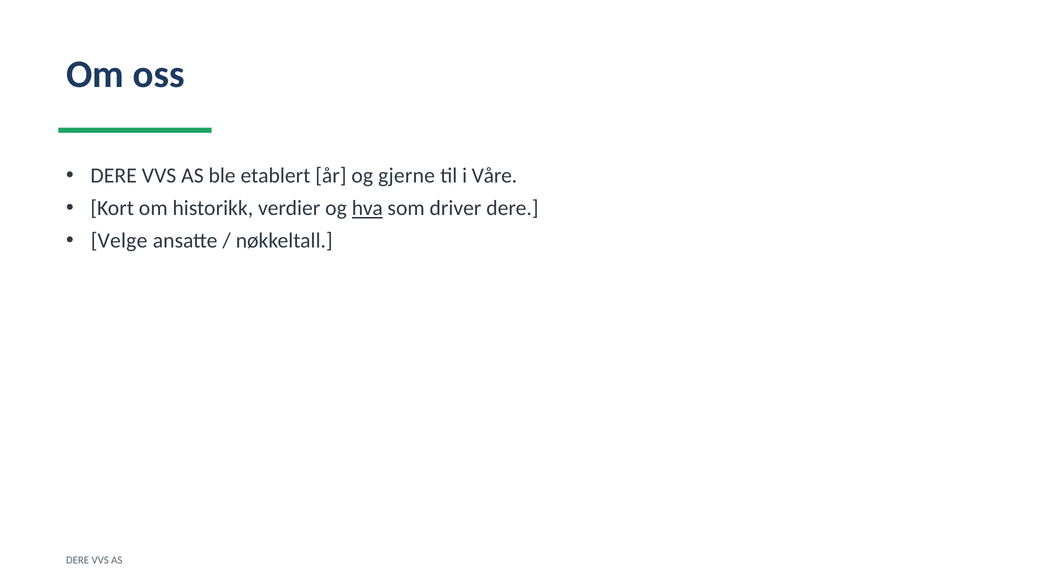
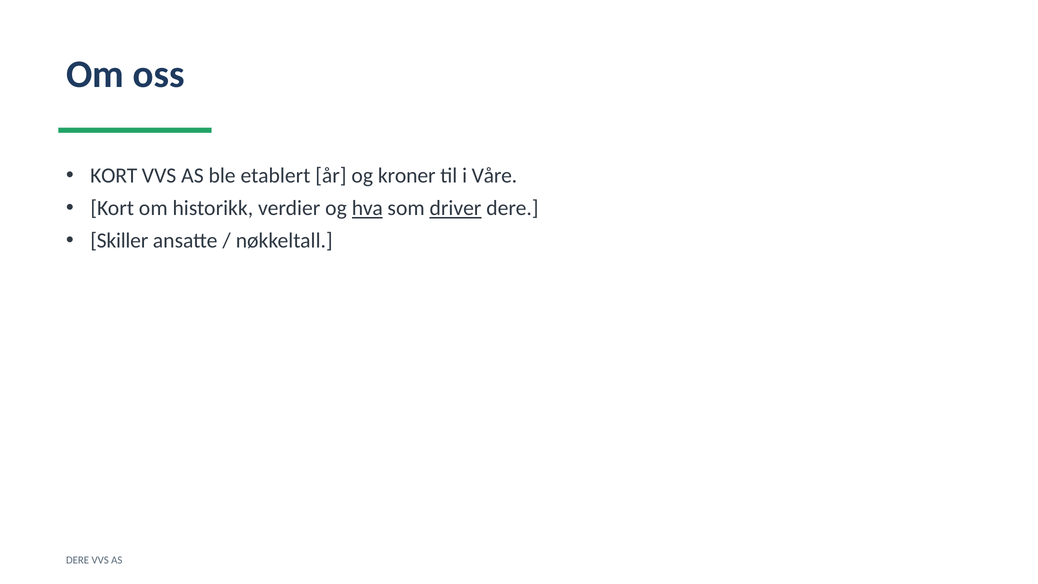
DERE: DERE -> KORT (114, 176)
gjerne: gjerne -> kroner (407, 176)
driver underline: none -> present (455, 208)
Velge: Velge -> Skiller (119, 241)
